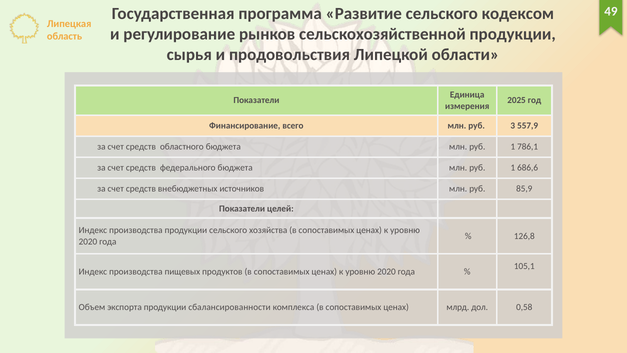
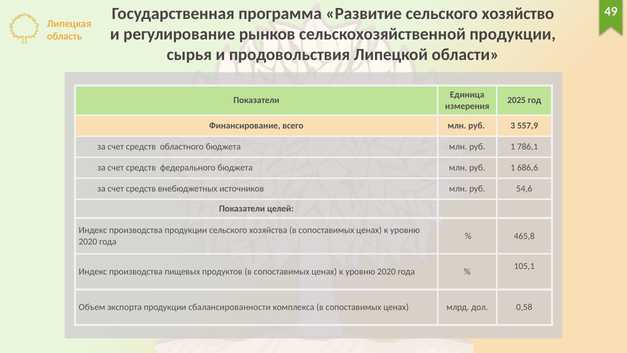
кодексом: кодексом -> хозяйство (518, 14)
85,9: 85,9 -> 54,6 (524, 189)
126,8: 126,8 -> 465,8 (524, 236)
